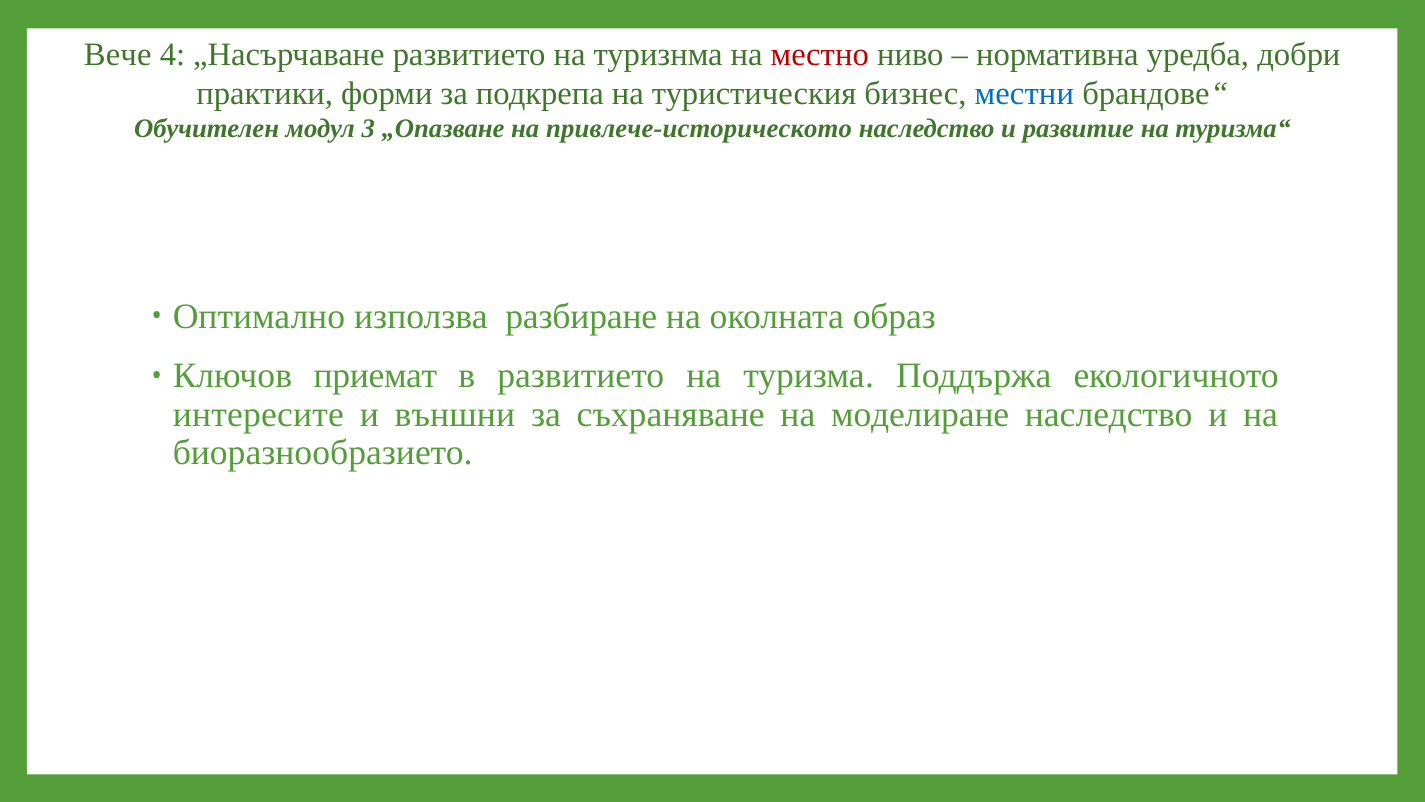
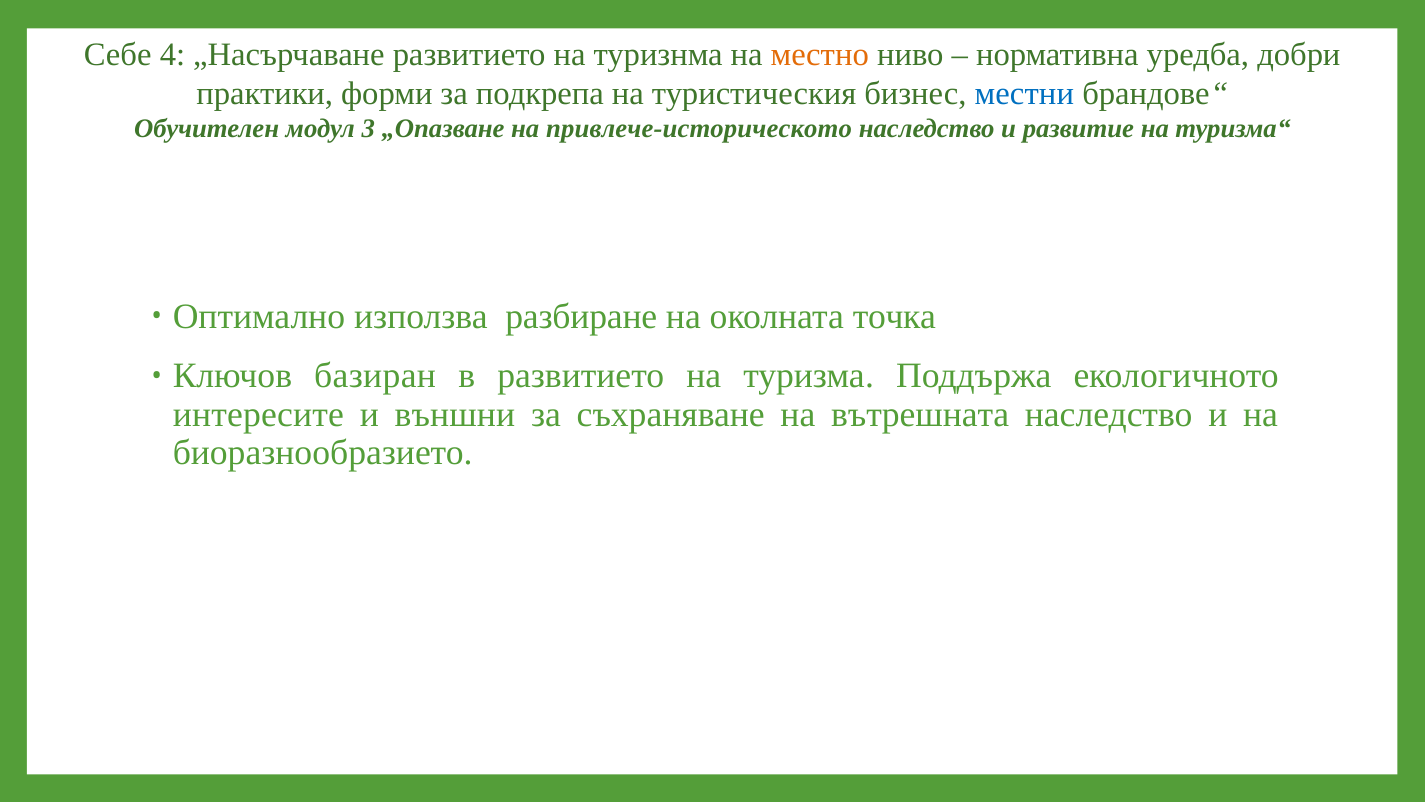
Вече: Вече -> Себе (118, 55)
местно colour: red -> orange (820, 55)
образ: образ -> точка (894, 317)
приемат: приемат -> базиран (375, 376)
моделиране: моделиране -> вътрешната (920, 414)
